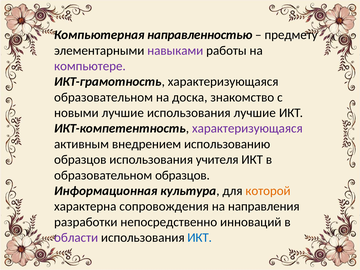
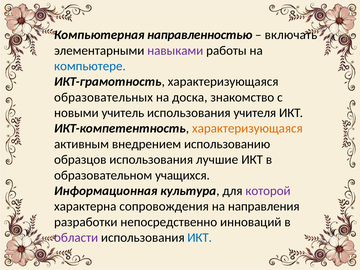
предмету: предмету -> включать (291, 35)
компьютере colour: purple -> blue (90, 66)
образовательном: образовательном -> образовательных (103, 97)
новыми лучшие: лучшие -> учитель (123, 113)
использования лучшие: лучшие -> учителя (255, 113)
характеризующаяся colour: purple -> orange (247, 128)
учителя: учителя -> лучшие (217, 160)
образовательном образцов: образцов -> учащихся (182, 175)
которой colour: orange -> purple (268, 191)
